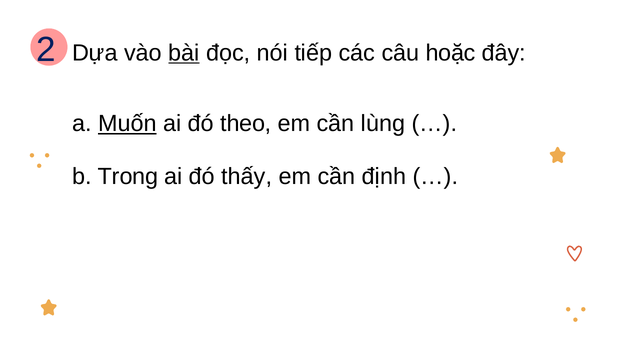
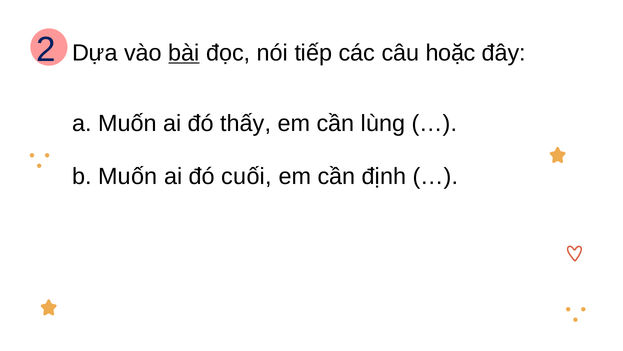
Muốn underline: present -> none (127, 124)
theo: theo -> thấy (246, 124)
b Trong: Trong -> Muốn (128, 177)
thấy: thấy -> cuối (247, 177)
